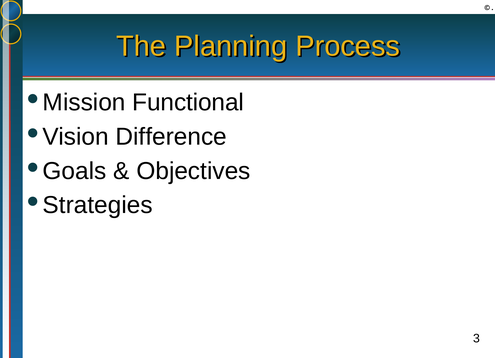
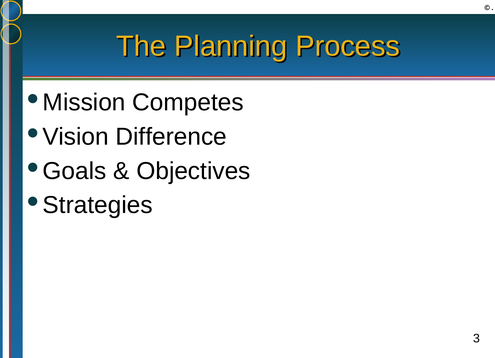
Functional: Functional -> Competes (188, 102)
